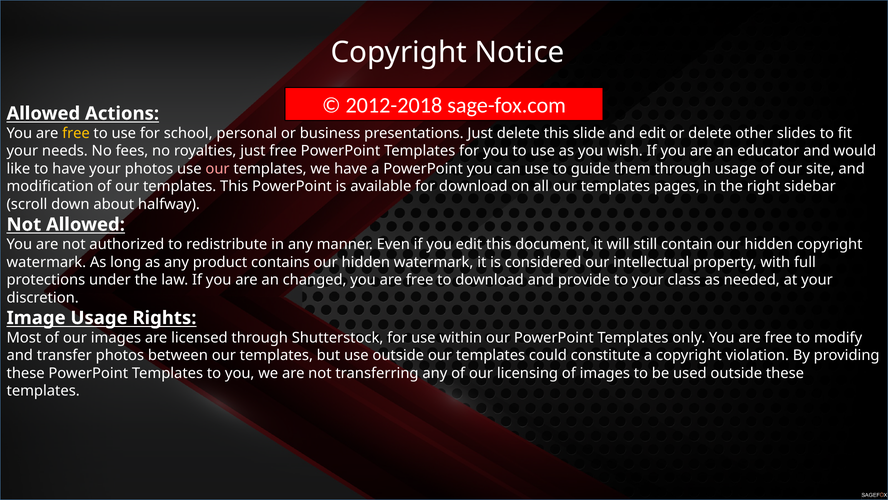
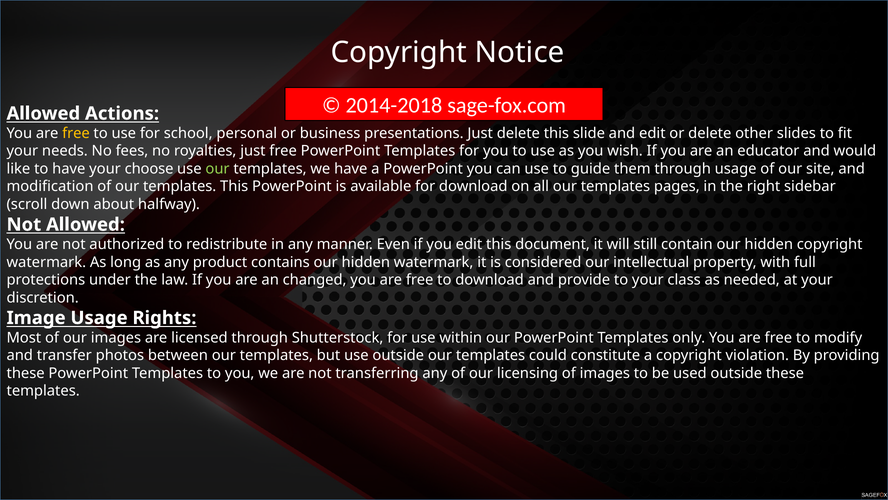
2012-2018: 2012-2018 -> 2014-2018 (394, 105)
your photos: photos -> choose (149, 169)
our colour: pink -> light green (218, 169)
